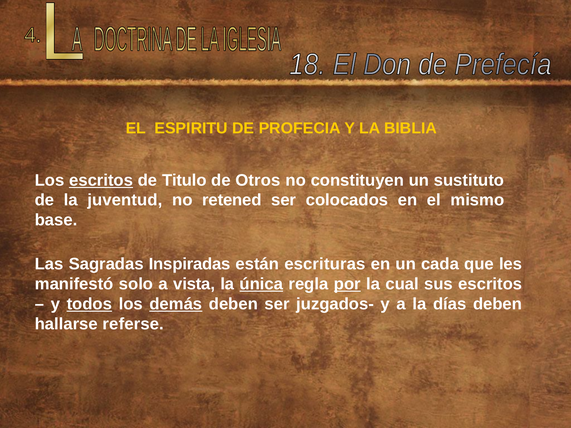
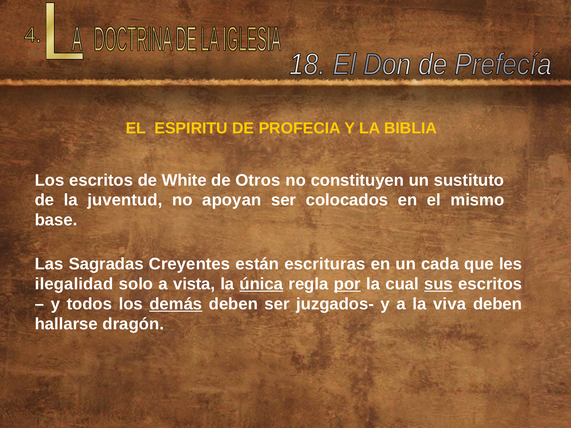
escritos underline: present -> none (101, 180)
Titulo: Titulo -> White (184, 180)
retened: retened -> apoyan (232, 200)
Inspiradas: Inspiradas -> Creyentes (190, 264)
manifestó: manifestó -> ilegalidad (74, 284)
sus underline: none -> present (439, 284)
todos underline: present -> none (89, 304)
días: días -> viva (450, 304)
referse: referse -> dragón (133, 324)
